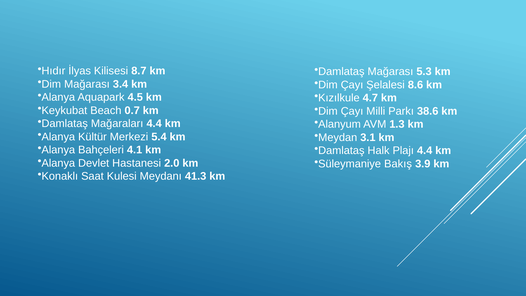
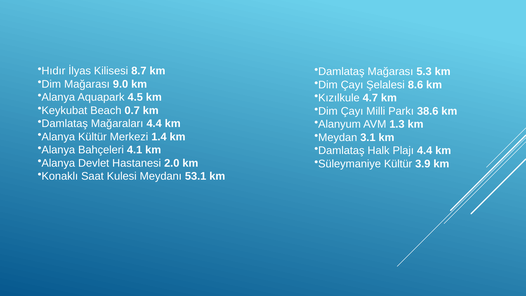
3.4: 3.4 -> 9.0 (121, 84)
5.4: 5.4 -> 1.4 (159, 137)
Süleymaniye Bakış: Bakış -> Kültür (398, 164)
41.3: 41.3 -> 53.1 (196, 176)
